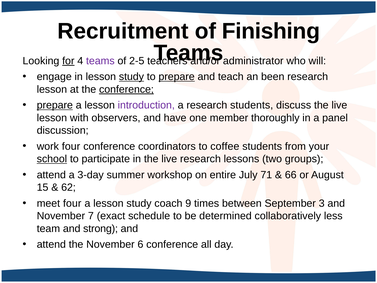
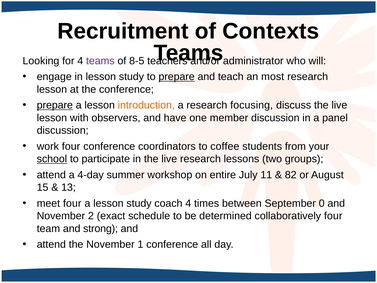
Finishing: Finishing -> Contexts (271, 31)
for underline: present -> none (68, 61)
2-5: 2-5 -> 8-5 (137, 61)
study underline: present -> none (131, 77)
been: been -> most (273, 77)
conference underline: present -> none (126, 89)
introduction colour: purple -> orange (146, 105)
research students: students -> focusing (252, 105)
member thoroughly: thoroughly -> discussion (275, 118)
3-day: 3-day -> 4-day (91, 175)
71: 71 -> 11 (266, 175)
66: 66 -> 82 (291, 175)
62: 62 -> 13 (68, 187)
coach 9: 9 -> 4 (188, 203)
3: 3 -> 0 (322, 203)
7: 7 -> 2 (91, 216)
collaboratively less: less -> four (333, 216)
6: 6 -> 1 (140, 244)
